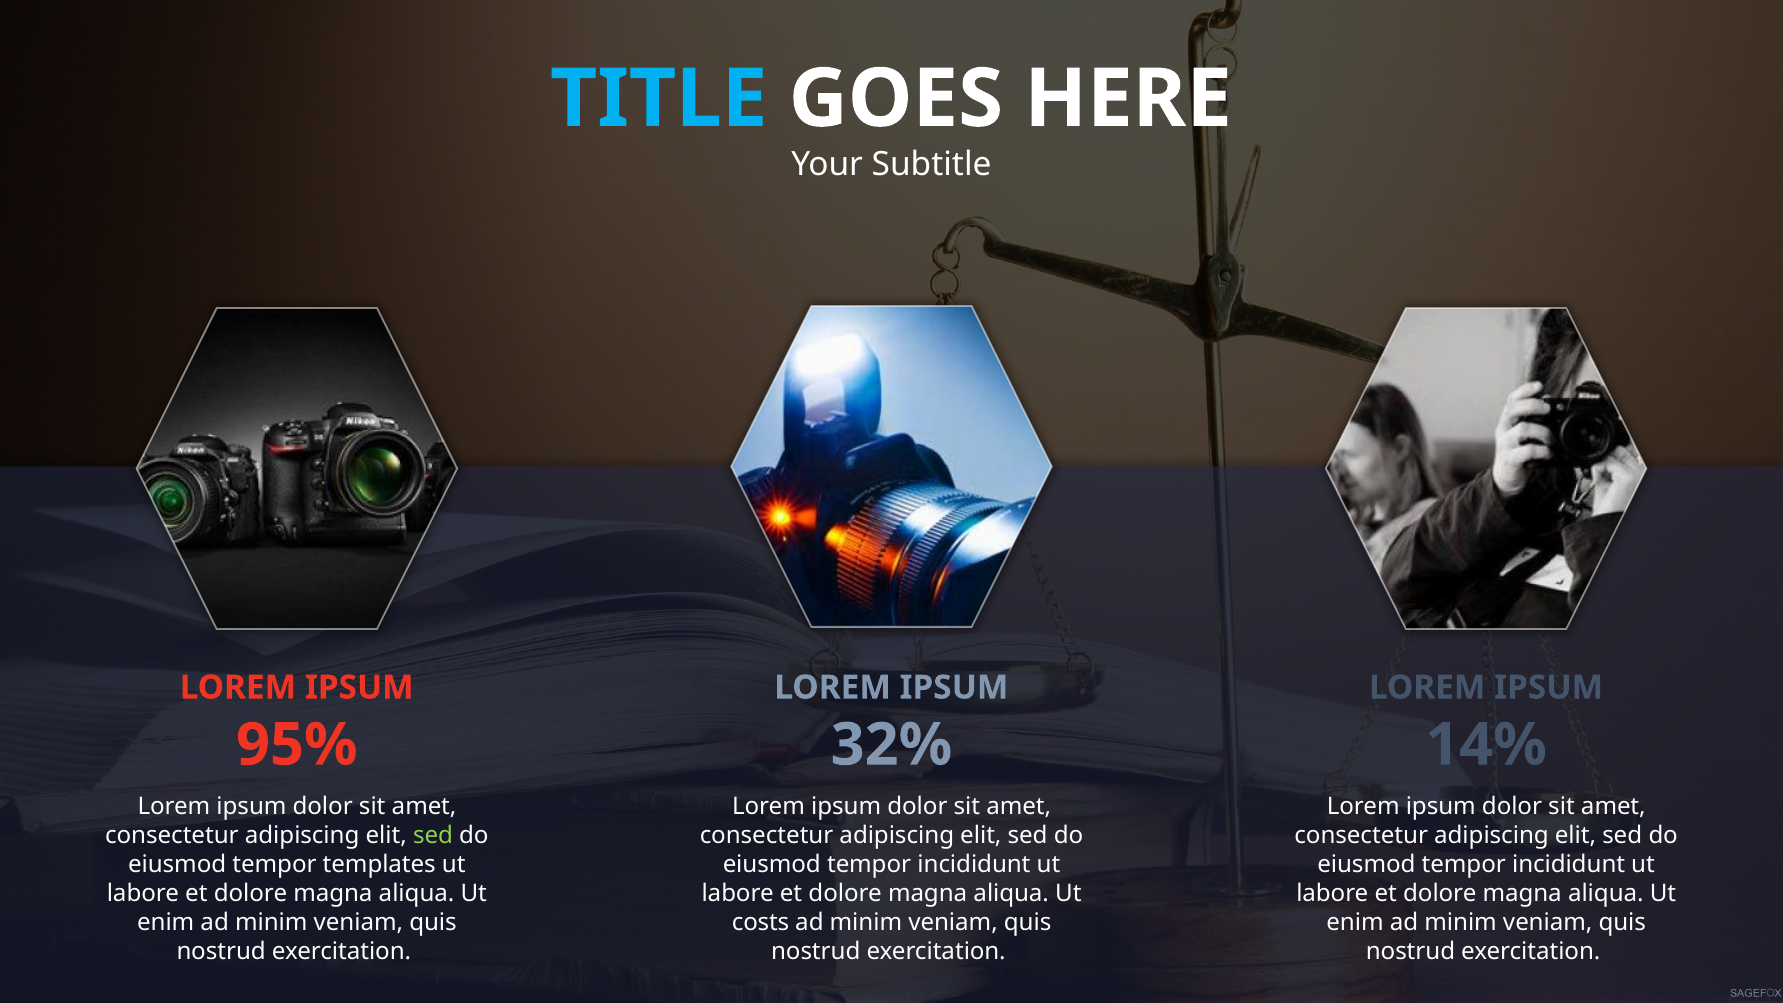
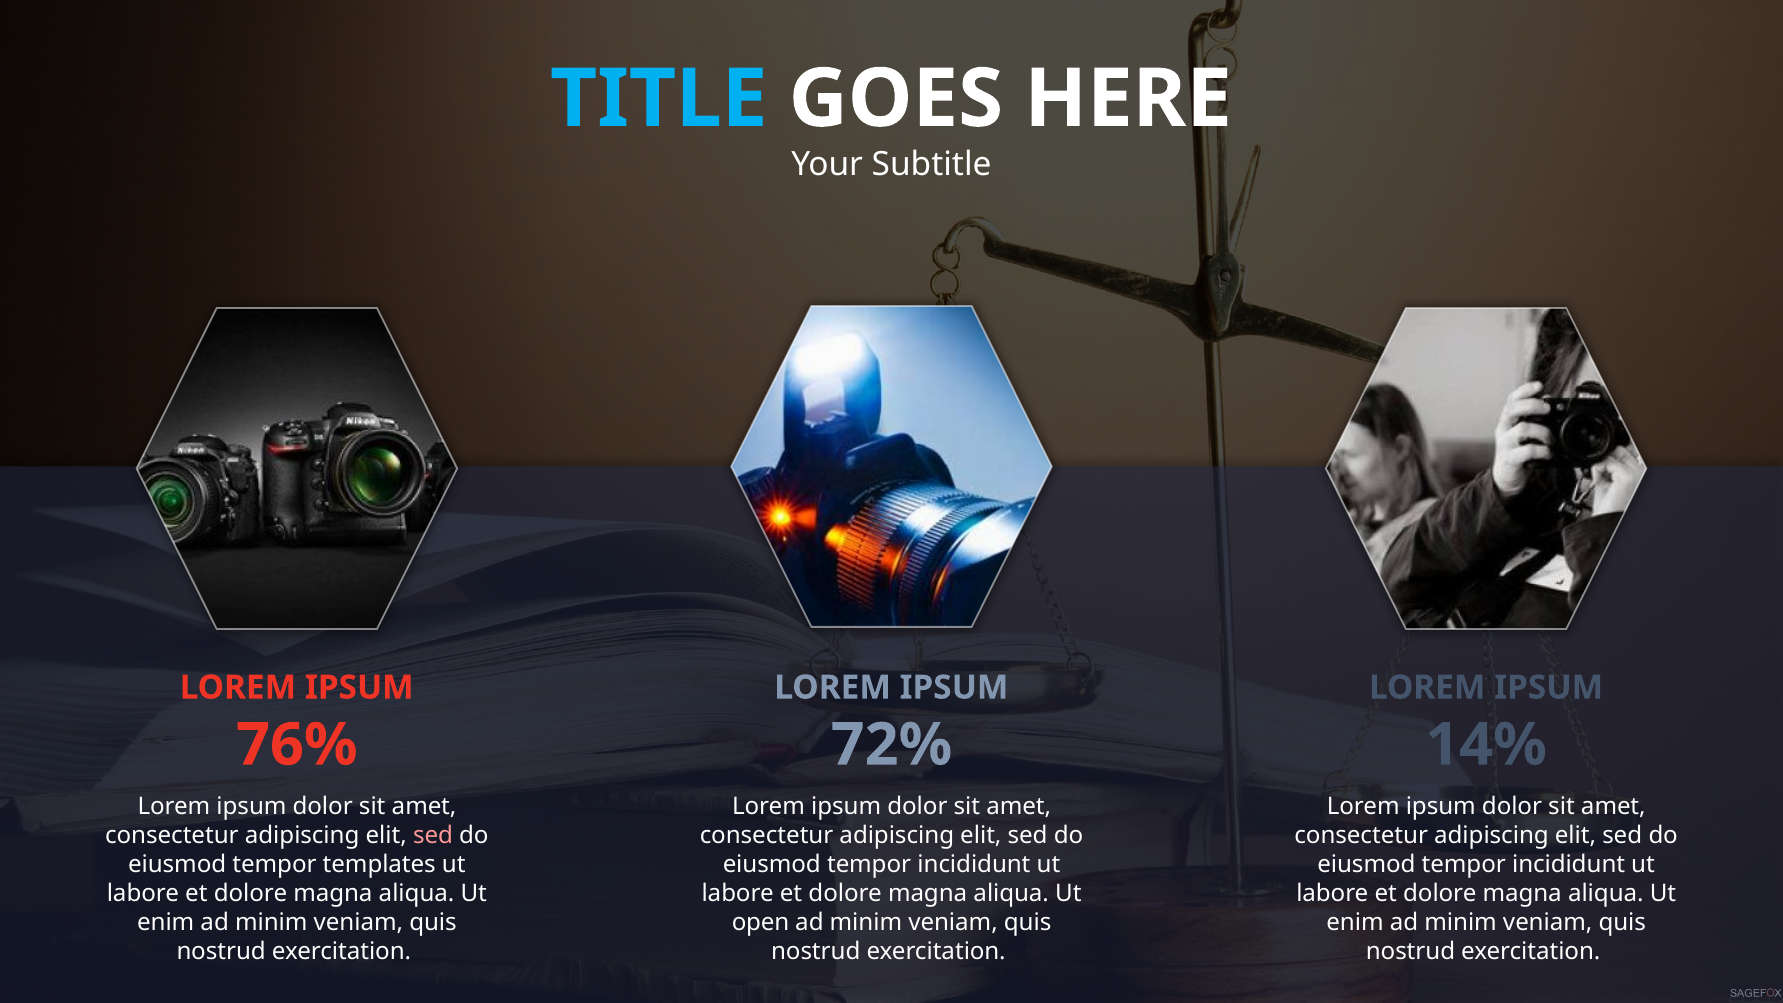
95%: 95% -> 76% (297, 745)
32%: 32% -> 72% (891, 745)
sed colour: light green -> pink (433, 835)
costs: costs -> open (761, 922)
